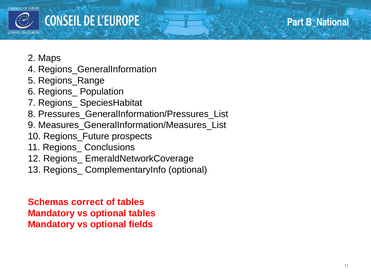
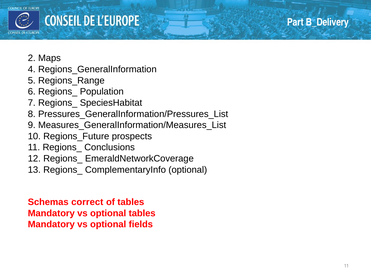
B_National: B_National -> B_Delivery (327, 22)
